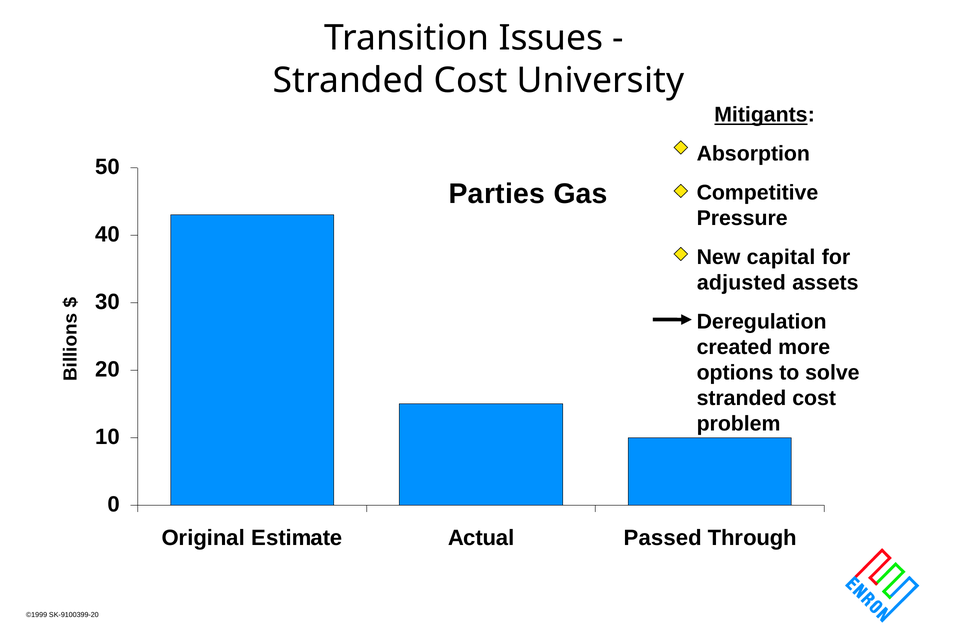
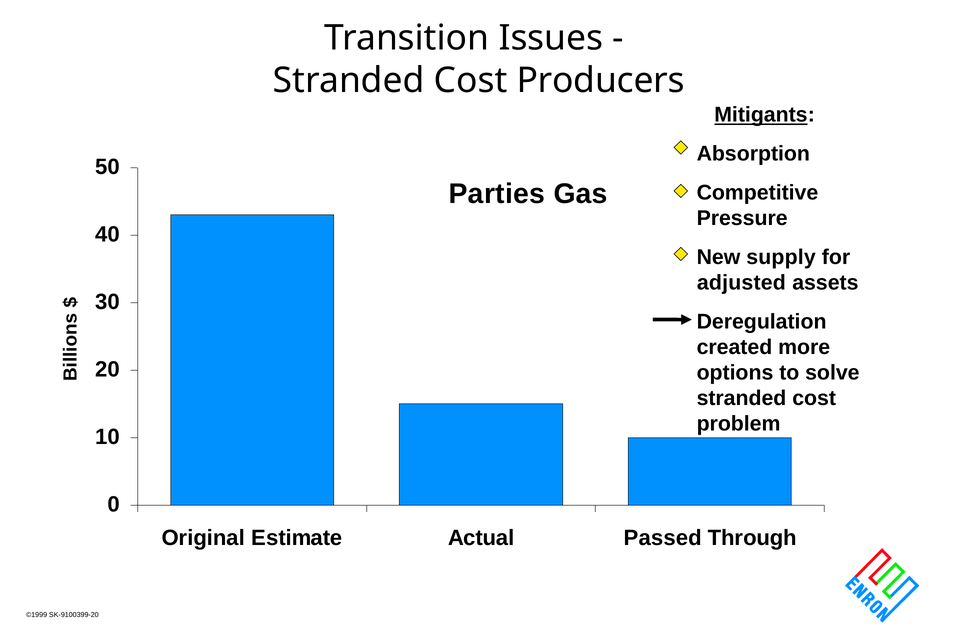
University: University -> Producers (601, 81)
capital: capital -> supply (781, 257)
